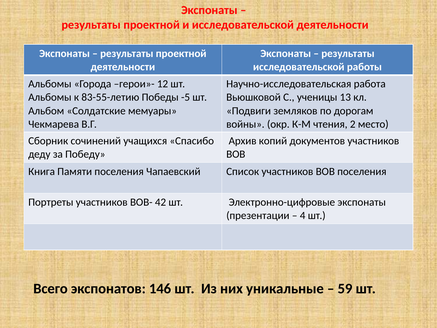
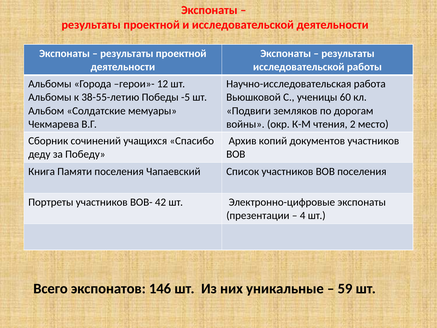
83-55-летию: 83-55-летию -> 38-55-летию (110, 97)
13: 13 -> 60 (345, 97)
